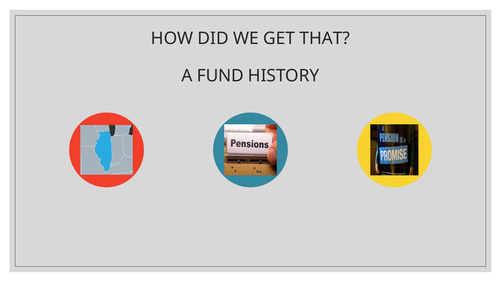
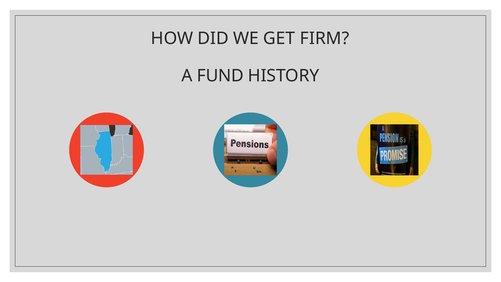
THAT: THAT -> FIRM (325, 39)
